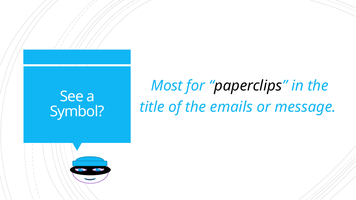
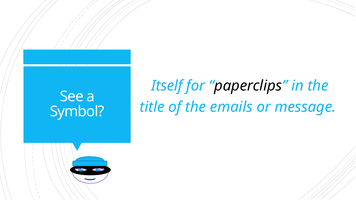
Most: Most -> Itself (167, 86)
